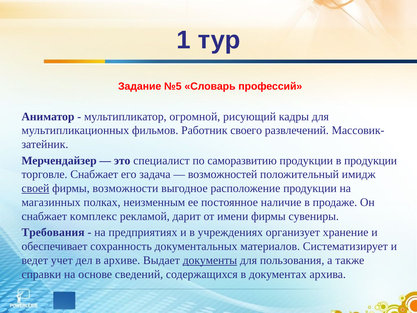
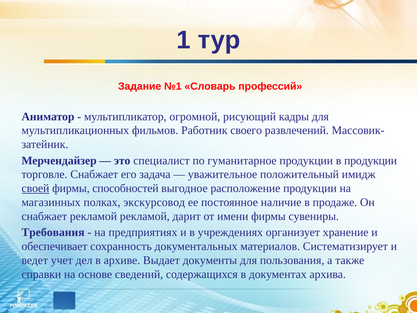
№5: №5 -> №1 (173, 86)
саморазвитию: саморазвитию -> гуманитарное (242, 160)
возможностей: возможностей -> уважительное (223, 174)
возможности: возможности -> способностей (125, 188)
неизменным: неизменным -> экскурсовод (154, 202)
снабжает комплекс: комплекс -> рекламой (93, 216)
документы underline: present -> none (210, 260)
